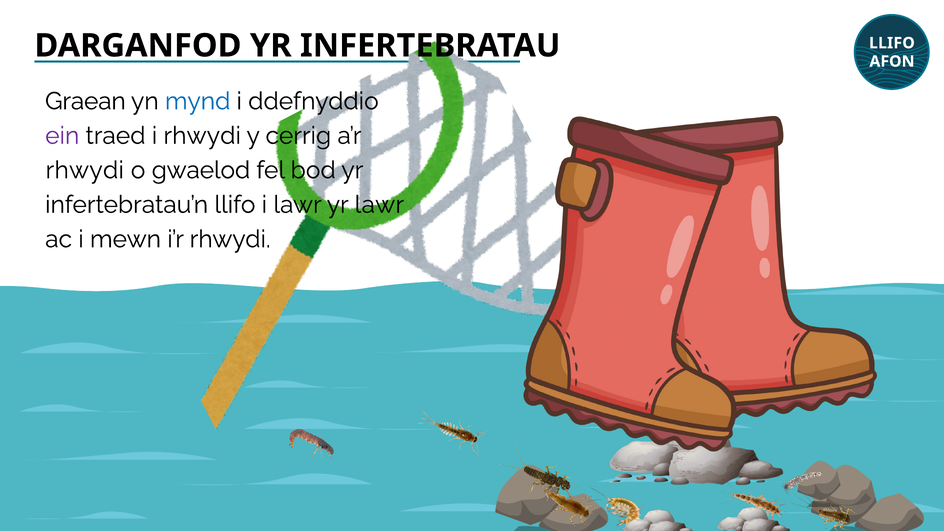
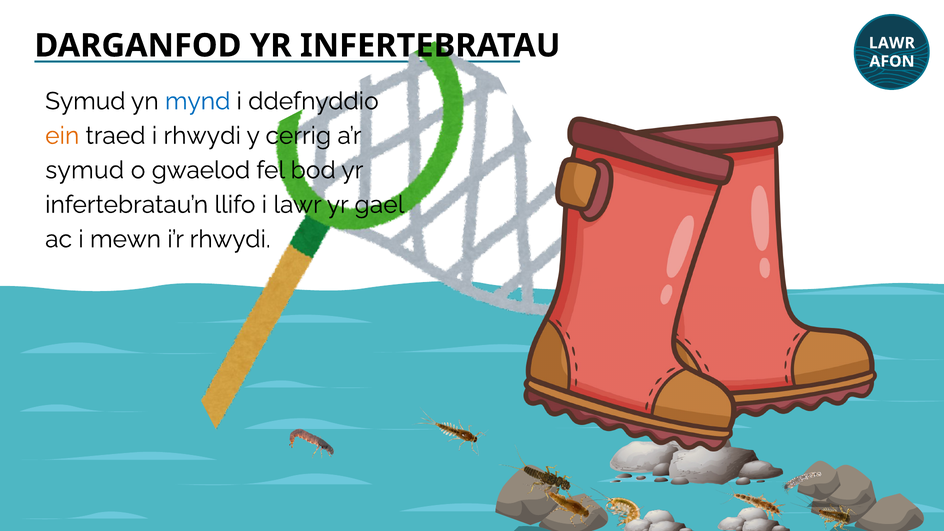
LLIFO: LLIFO -> LAWR (892, 43)
Graean: Graean -> Symud (85, 101)
ein colour: purple -> orange (62, 136)
rhwydi: rhwydi -> symud (85, 170)
yr lawr: lawr -> gael (379, 205)
